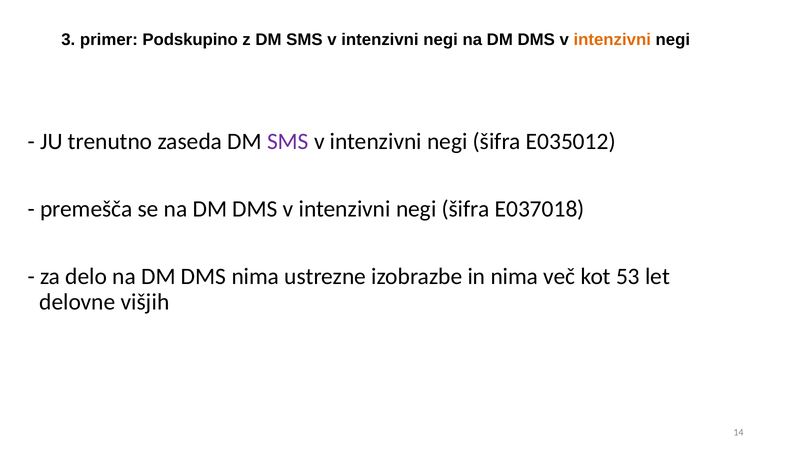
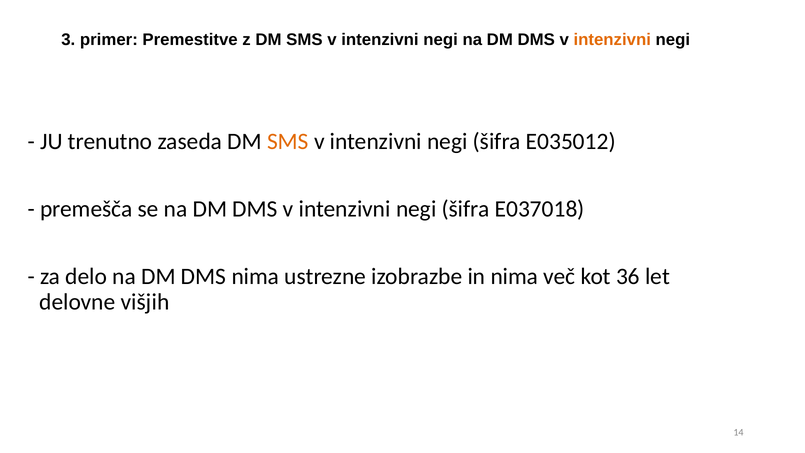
Podskupino: Podskupino -> Premestitve (190, 40)
SMS colour: purple -> orange (288, 141)
53: 53 -> 36 (628, 276)
